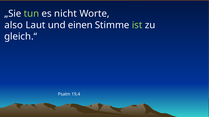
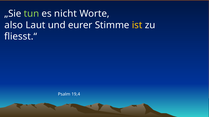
einen: einen -> eurer (80, 25)
ist colour: light green -> yellow (137, 25)
gleich.“: gleich.“ -> fliesst.“ (21, 37)
